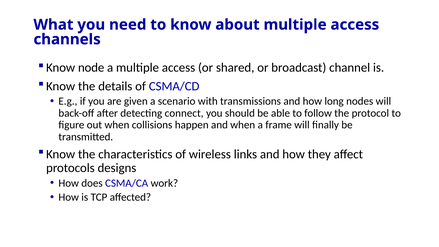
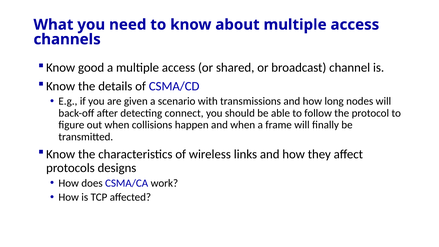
node: node -> good (91, 68)
